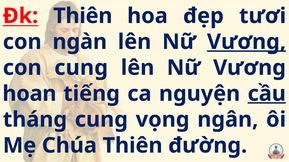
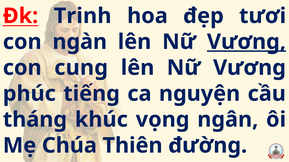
Đk Thiên: Thiên -> Trinh (83, 16)
hoan: hoan -> phúc (29, 94)
cầu underline: present -> none (267, 94)
tháng cung: cung -> khúc (101, 120)
